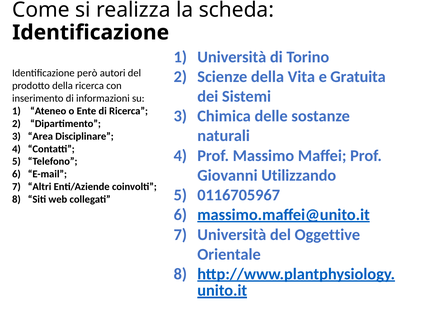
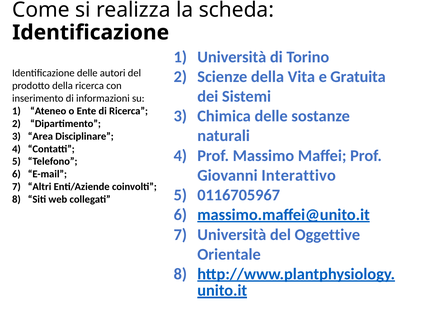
Identificazione però: però -> delle (87, 73)
Utilizzando: Utilizzando -> Interattivo (299, 175)
